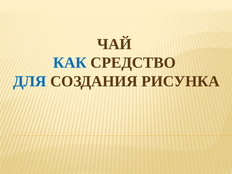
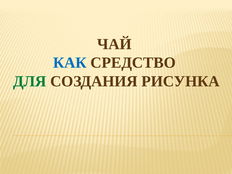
ДЛЯ colour: blue -> green (30, 81)
